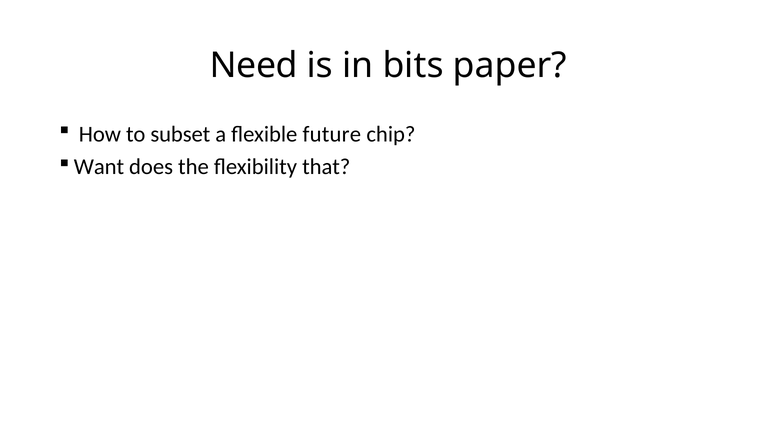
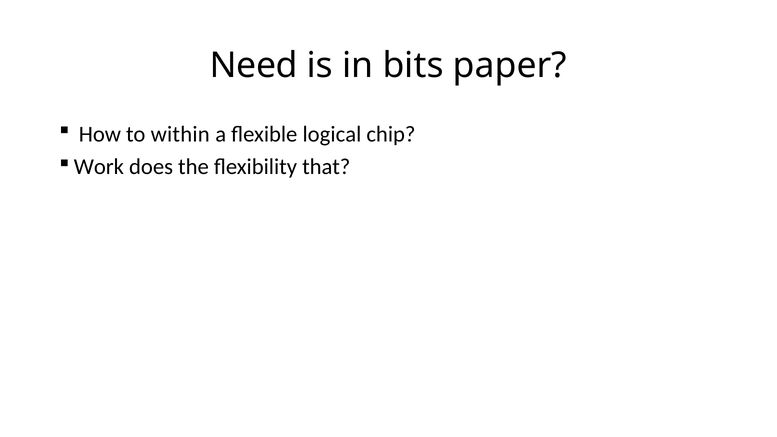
subset: subset -> within (180, 134)
future: future -> logical (332, 134)
Want: Want -> Work (99, 167)
